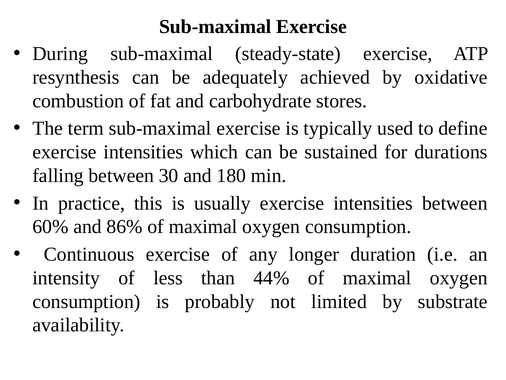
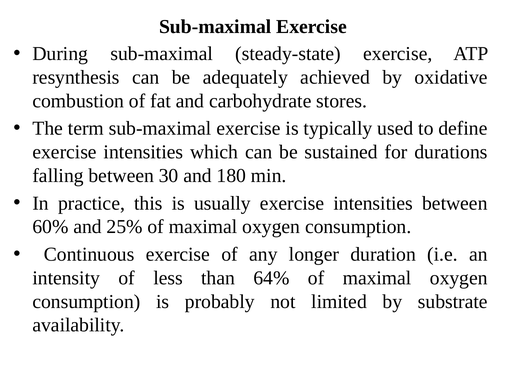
86%: 86% -> 25% (125, 226)
44%: 44% -> 64% (271, 278)
